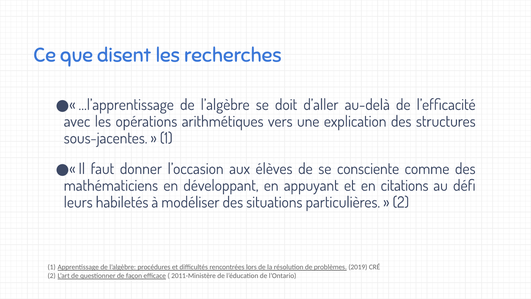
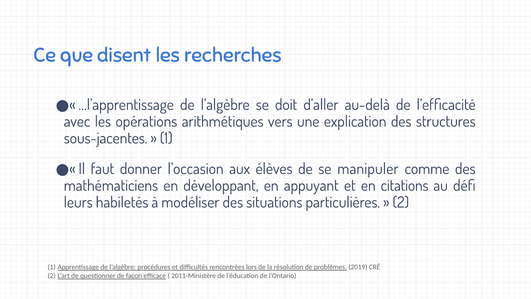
consciente: consciente -> manipuler (368, 169)
